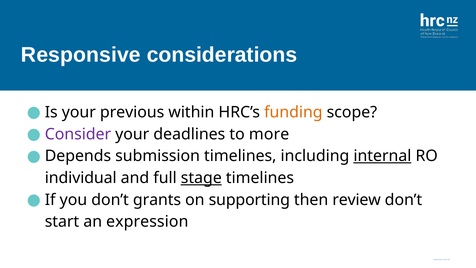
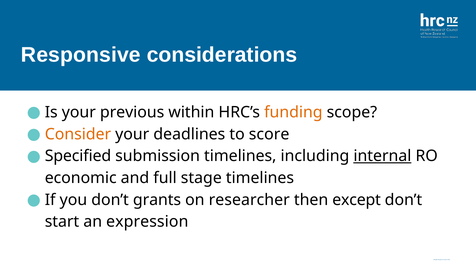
Consider colour: purple -> orange (78, 134)
more: more -> score (269, 134)
Depends: Depends -> Specified (78, 156)
individual: individual -> economic (81, 178)
stage underline: present -> none (201, 178)
supporting: supporting -> researcher (249, 200)
review: review -> except (357, 200)
